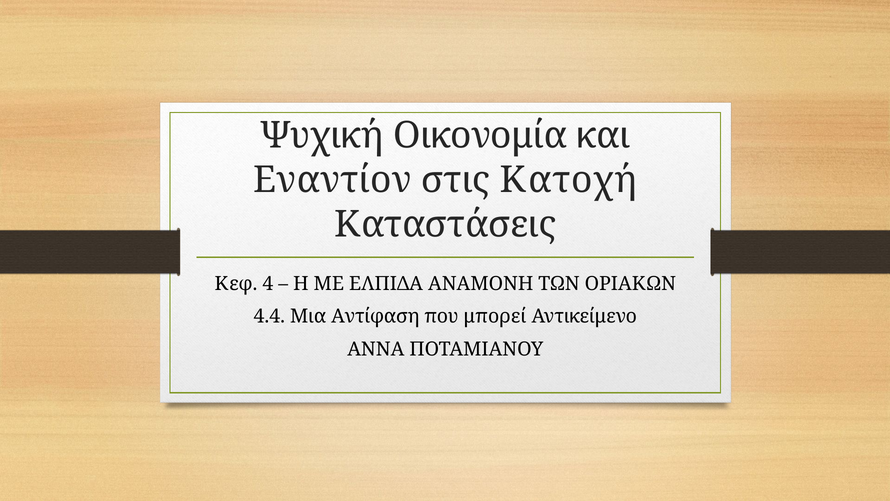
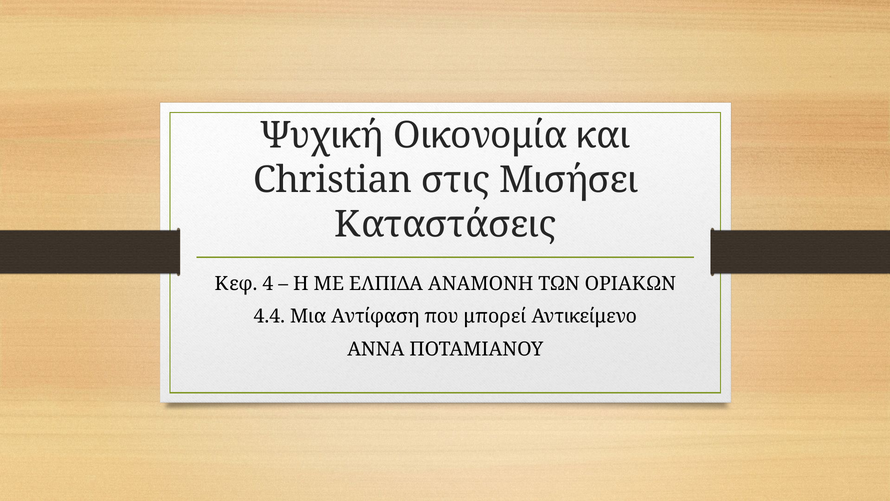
Εναντίον: Εναντίον -> Christian (333, 180)
Κατοχή: Κατοχή -> Μισήσει (569, 180)
